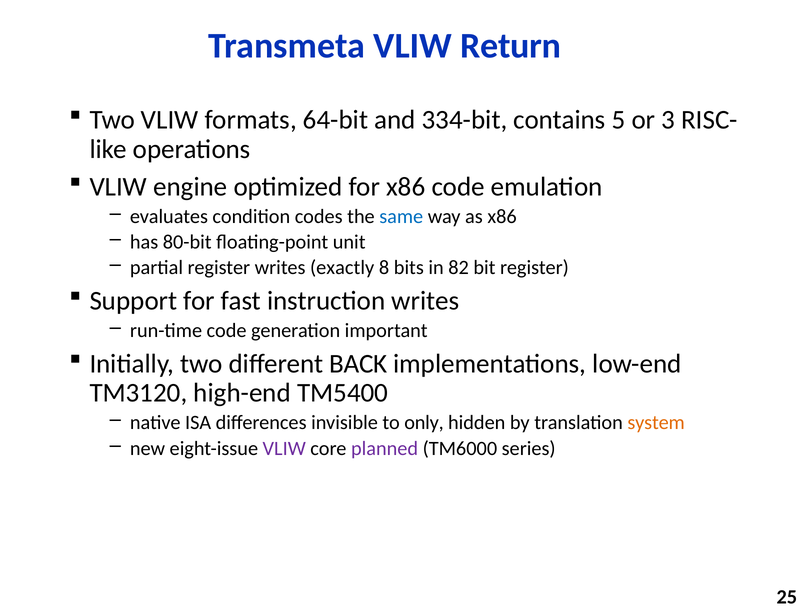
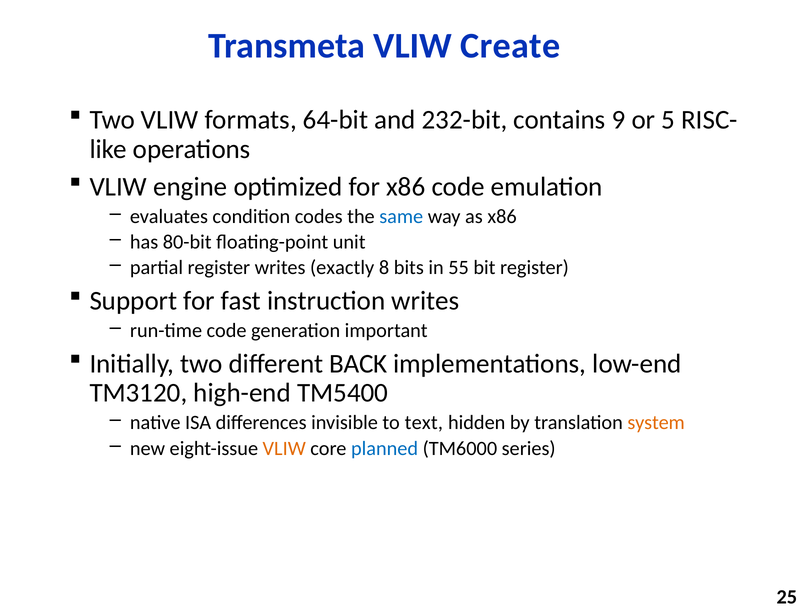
Return: Return -> Create (510, 46)
334-bit: 334-bit -> 232-bit (465, 120)
5: 5 -> 9 (619, 120)
3: 3 -> 5 (668, 120)
82: 82 -> 55 (459, 268)
only: only -> text (424, 423)
VLIW colour: purple -> orange (284, 448)
planned colour: purple -> blue (385, 448)
